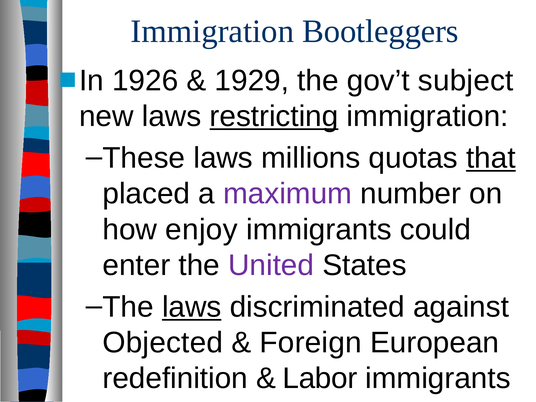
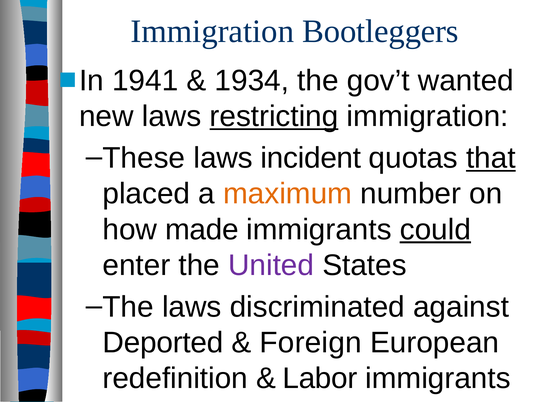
1926: 1926 -> 1941 (145, 81)
1929: 1929 -> 1934 (252, 81)
subject: subject -> wanted (466, 81)
millions: millions -> incident (311, 158)
maximum colour: purple -> orange (288, 194)
enjoy: enjoy -> made (202, 230)
could underline: none -> present (435, 230)
laws underline: present -> none (192, 307)
Objected: Objected -> Deported (163, 343)
